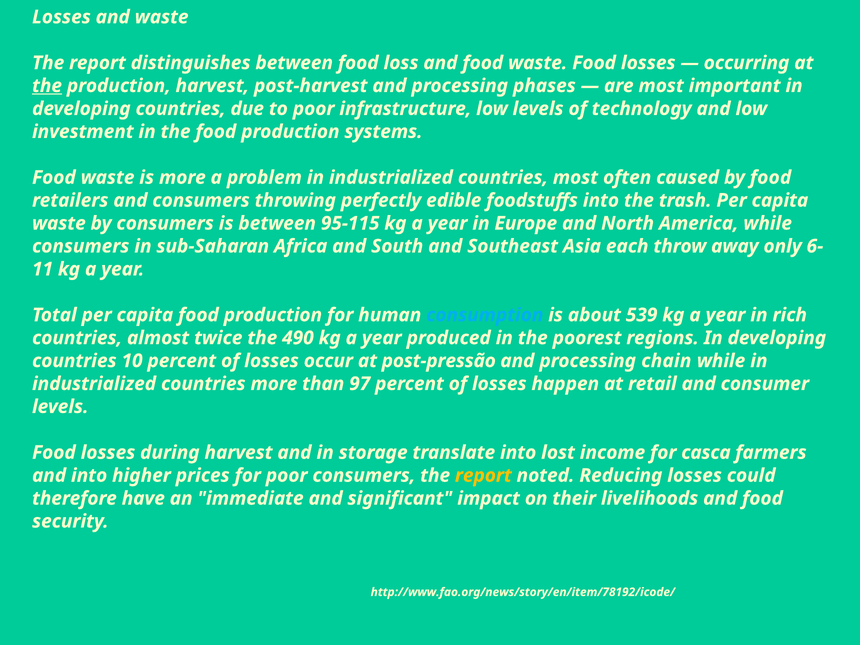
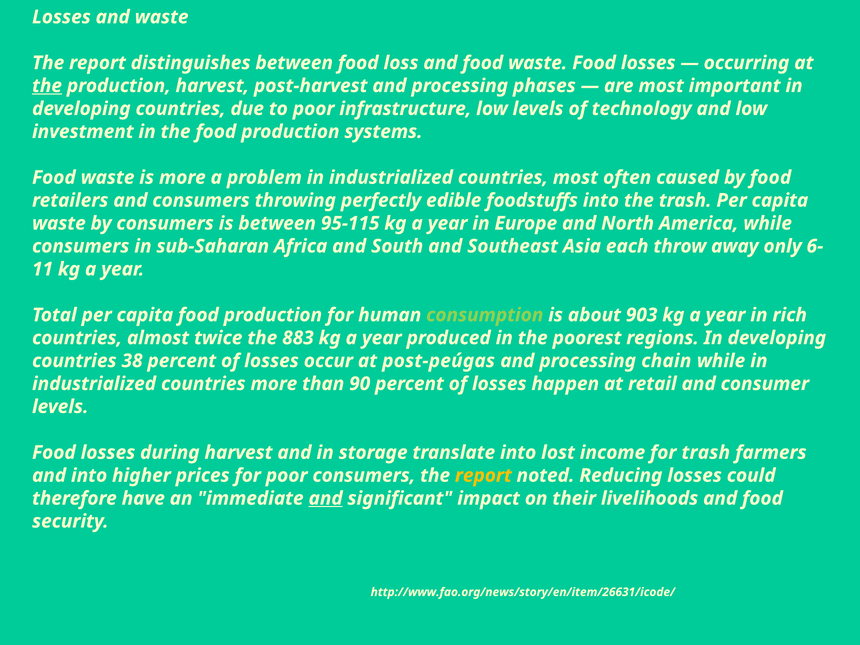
consumption colour: light blue -> light green (485, 315)
539: 539 -> 903 (642, 315)
490: 490 -> 883 (298, 338)
10: 10 -> 38 (132, 361)
post-pressão: post-pressão -> post-peúgas (439, 361)
97: 97 -> 90 (360, 384)
for casca: casca -> trash (706, 453)
and underline: none -> present (326, 498)
http://www.fao.org/news/story/en/item/78192/icode/: http://www.fao.org/news/story/en/item/78192/icode/ -> http://www.fao.org/news/story/en/item/26631/icode/ (523, 592)
